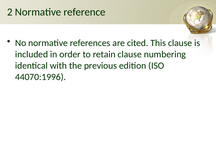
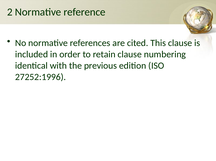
44070:1996: 44070:1996 -> 27252:1996 (41, 77)
